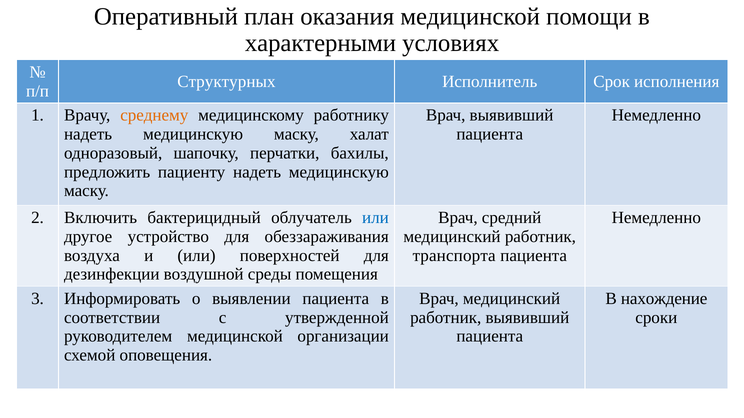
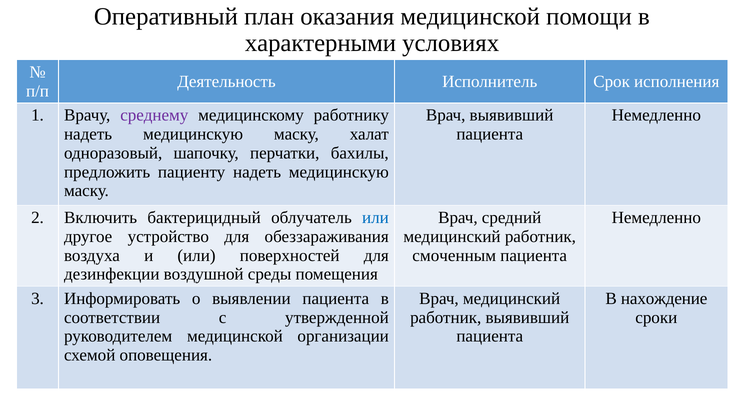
Структурных: Структурных -> Деятельность (226, 82)
среднему colour: orange -> purple (154, 116)
транспорта: транспорта -> смоченным (454, 256)
